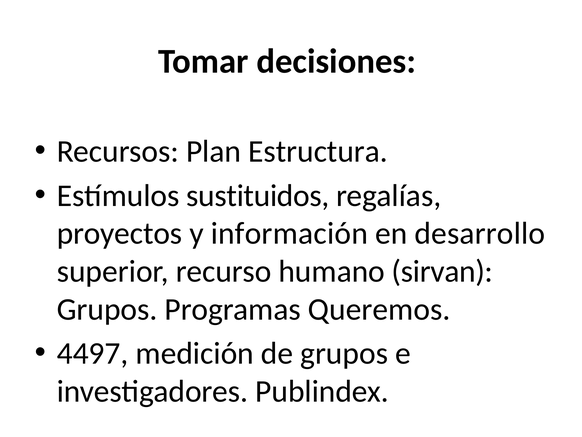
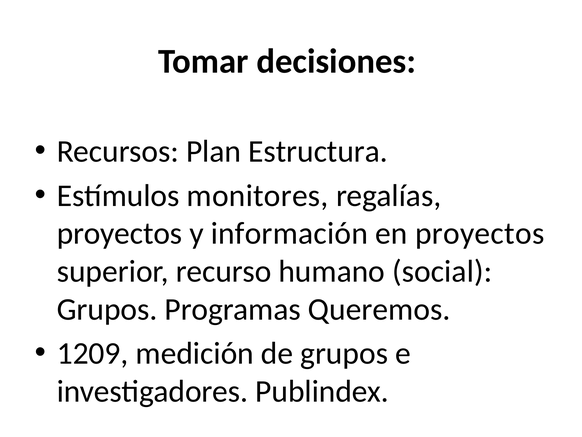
sustituidos: sustituidos -> monitores (258, 195)
en desarrollo: desarrollo -> proyectos (480, 233)
sirvan: sirvan -> social (442, 271)
4497: 4497 -> 1209 (93, 353)
